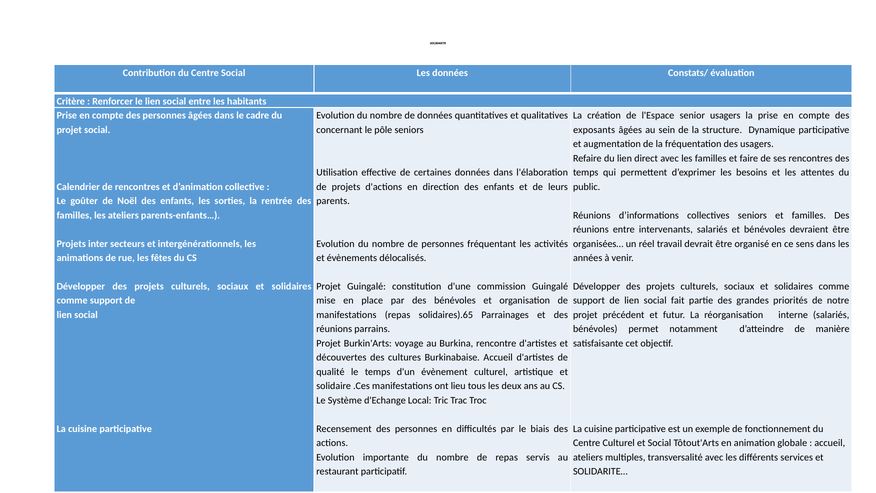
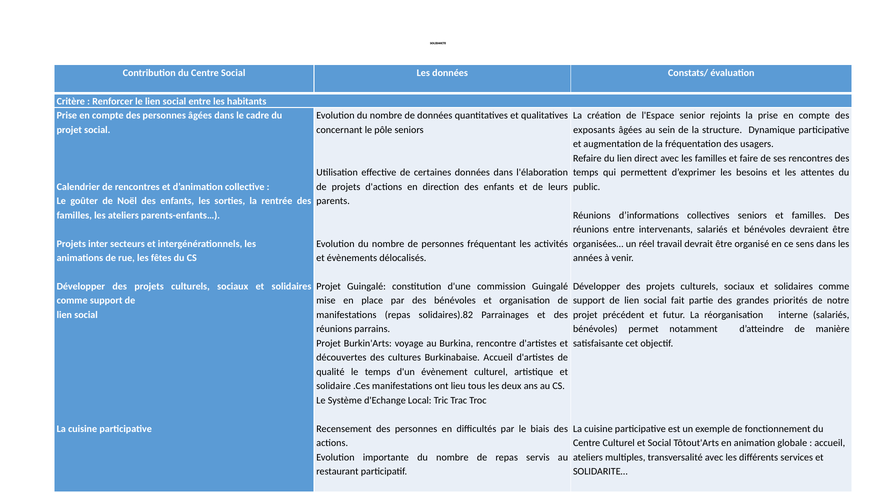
senior usagers: usagers -> rejoints (725, 116)
solidaires).65: solidaires).65 -> solidaires).82 (446, 315)
